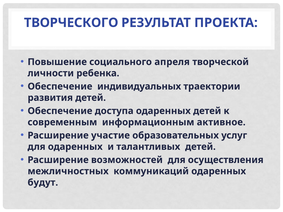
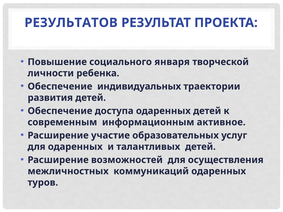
ТВОРЧЕСКОГО: ТВОРЧЕСКОГО -> РЕЗУЛЬТАТОВ (71, 23)
апреля: апреля -> января (172, 62)
будут: будут -> туров (43, 183)
